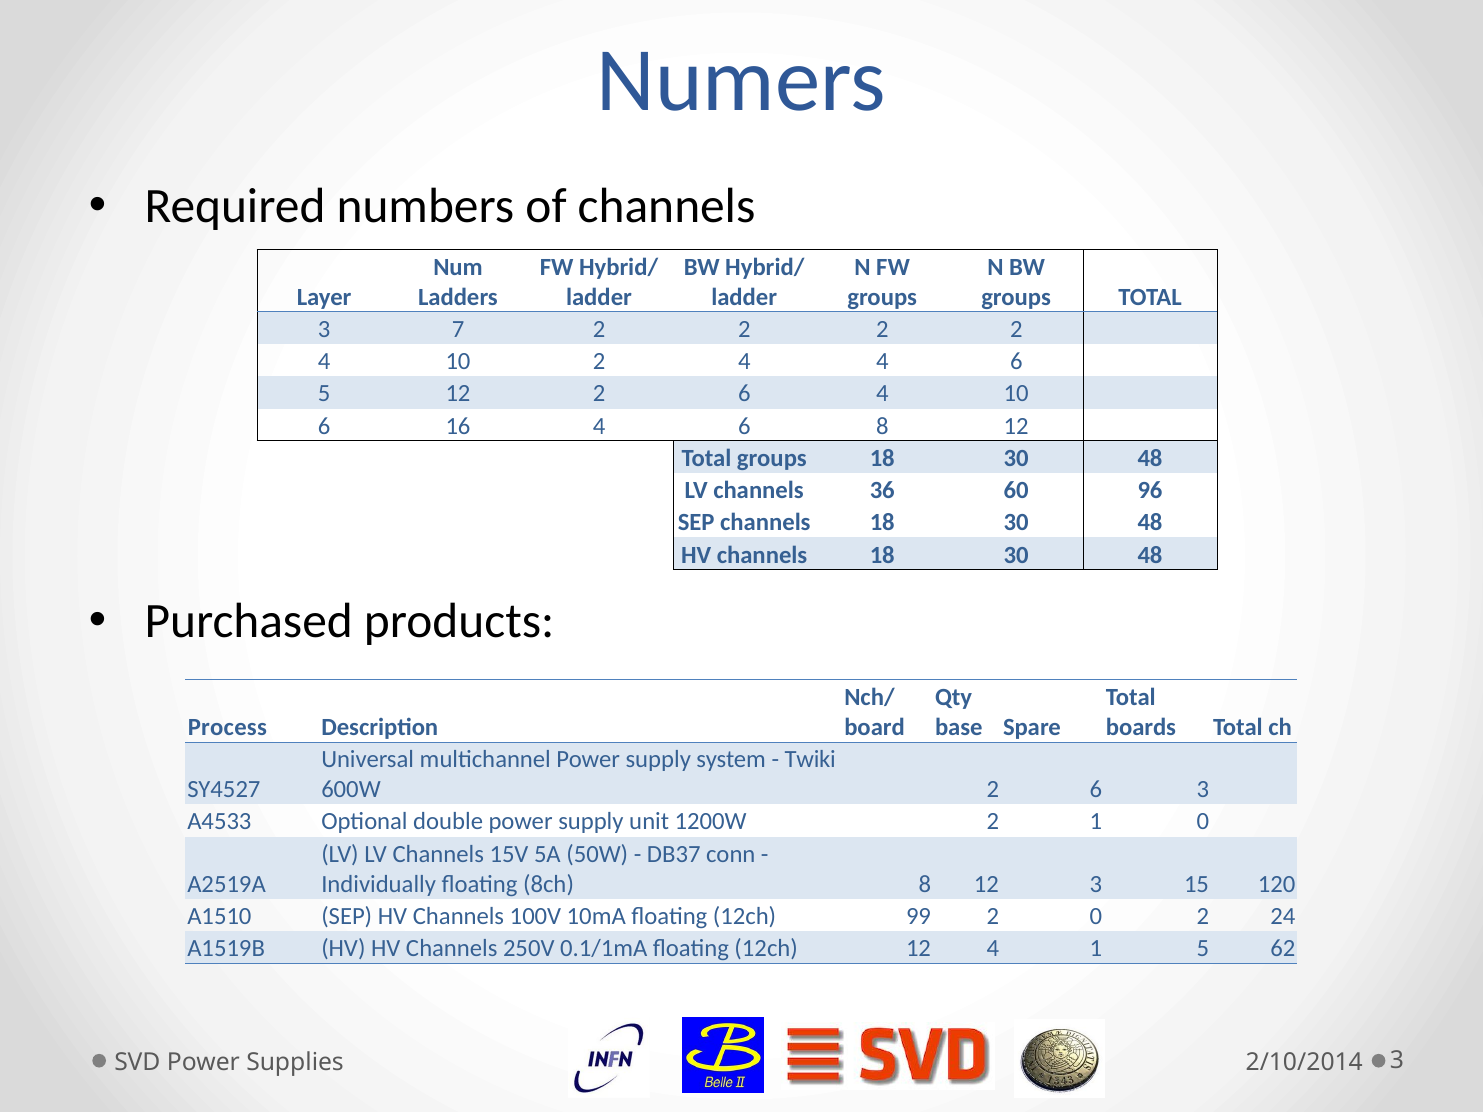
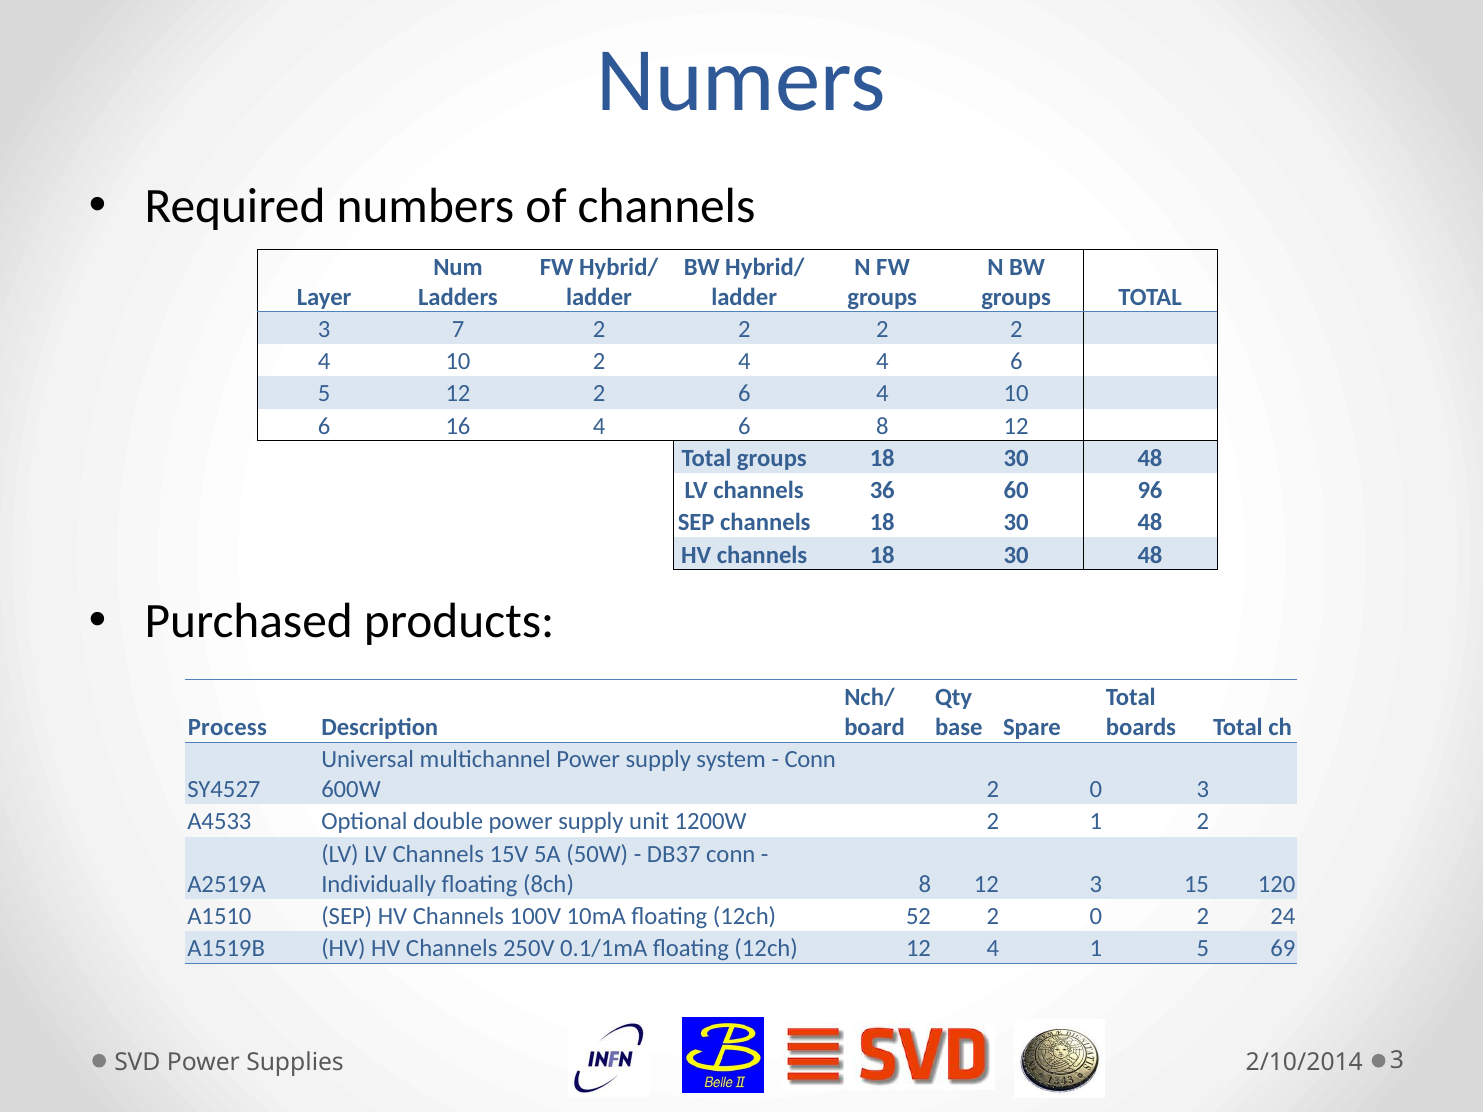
Twiki: Twiki -> Conn (810, 760)
600W 2 6: 6 -> 0 (1096, 790)
1 0: 0 -> 2 (1203, 822)
99: 99 -> 52 (918, 917)
62: 62 -> 69 (1283, 949)
